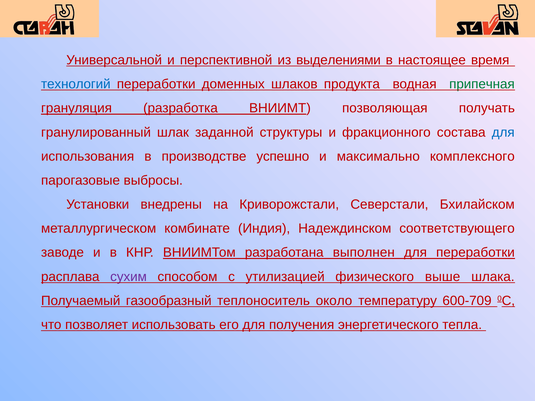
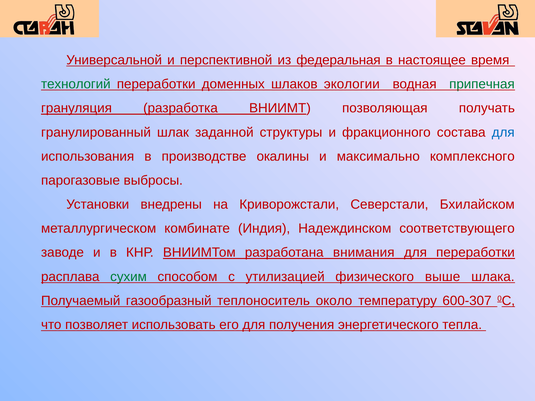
выделениями: выделениями -> федеральная (338, 60)
технологий colour: blue -> green (76, 84)
продукта: продукта -> экологии (352, 84)
успешно: успешно -> окалины (283, 156)
выполнен: выполнен -> внимания (364, 253)
сухим colour: purple -> green (129, 277)
600-709: 600-709 -> 600-307 (467, 301)
